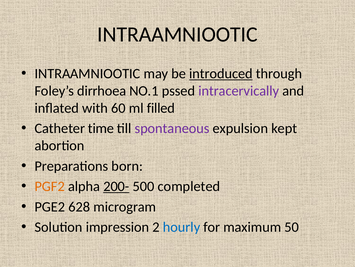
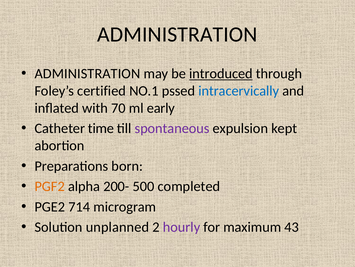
INTRAAMNIOOTIC: INTRAAMNIOOTIC -> ADMINISTRATION (177, 34)
INTRAAMNIOOTIC: INTRAAMNIOOTIC -> ADMINISTRATION (87, 73)
dirrhoea: dirrhoea -> certified (102, 91)
intracervically colour: purple -> blue (239, 91)
60: 60 -> 70 (118, 108)
filled: filled -> early (161, 108)
200- underline: present -> none (116, 186)
628: 628 -> 714 (79, 206)
impression: impression -> unplanned (117, 227)
hourly colour: blue -> purple (182, 227)
50: 50 -> 43 (292, 227)
